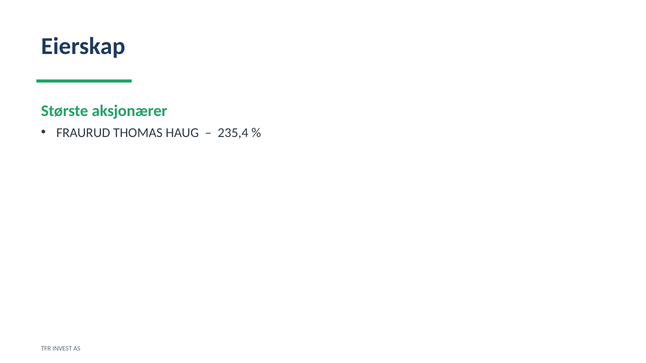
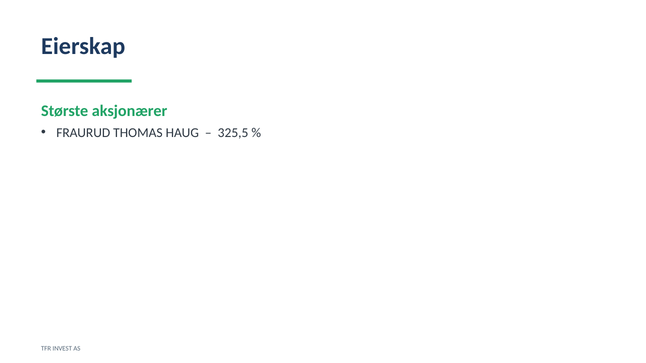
235,4: 235,4 -> 325,5 (233, 133)
